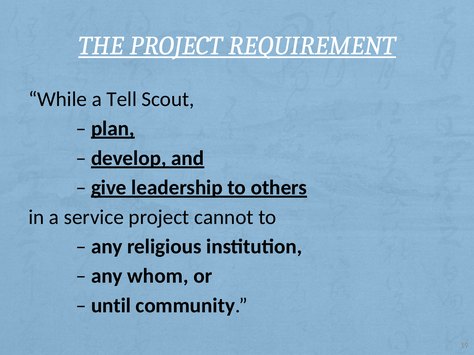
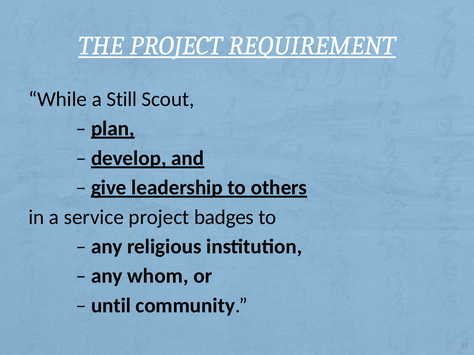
Tell: Tell -> Still (122, 99)
cannot: cannot -> badges (224, 217)
